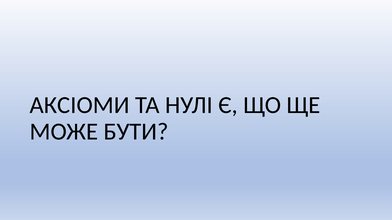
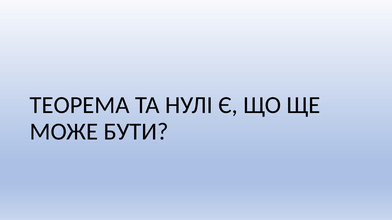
АКСІОМИ: АКСІОМИ -> ТЕОРЕМА (80, 105)
